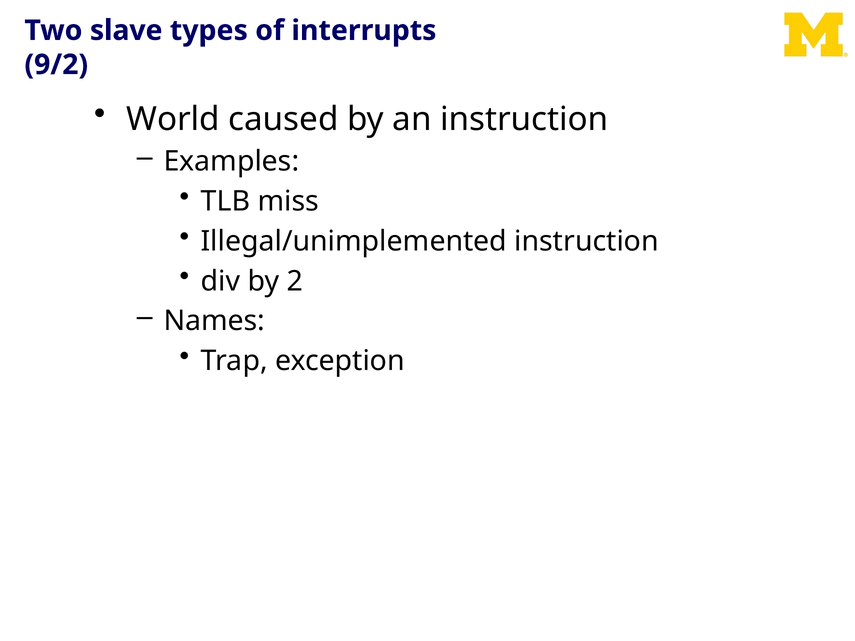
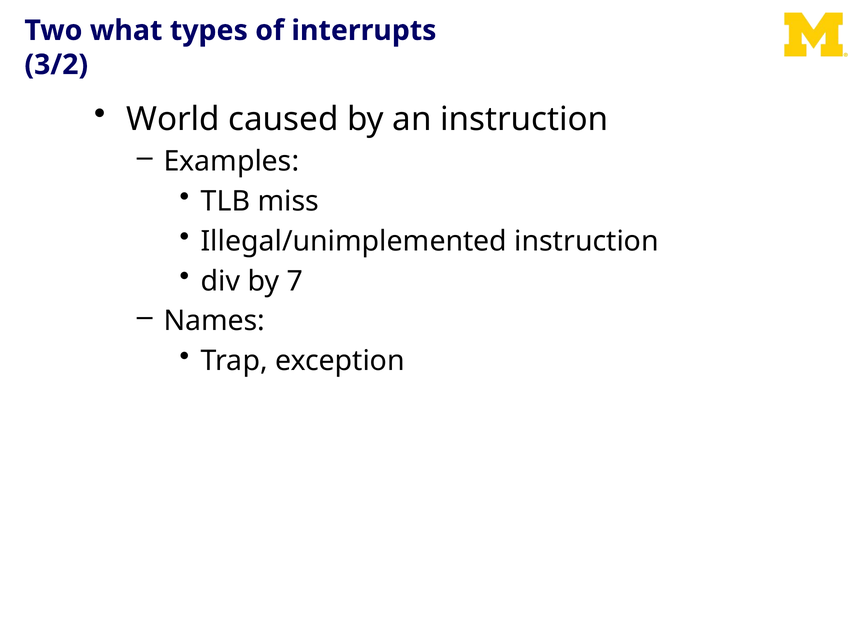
slave: slave -> what (126, 31)
9/2: 9/2 -> 3/2 (56, 65)
2: 2 -> 7 (295, 281)
